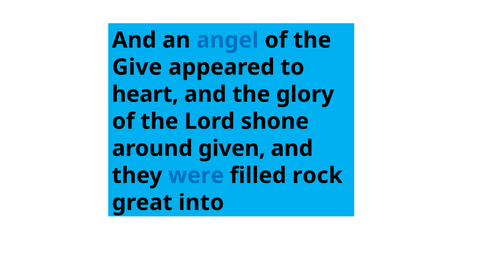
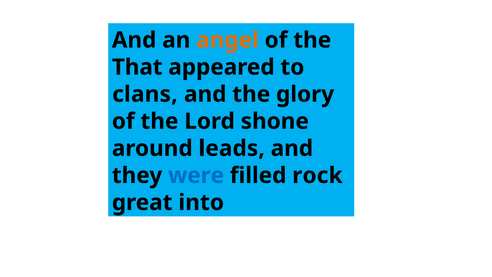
angel colour: blue -> orange (228, 40)
Give: Give -> That (137, 67)
heart: heart -> clans (145, 94)
given: given -> leads (232, 148)
